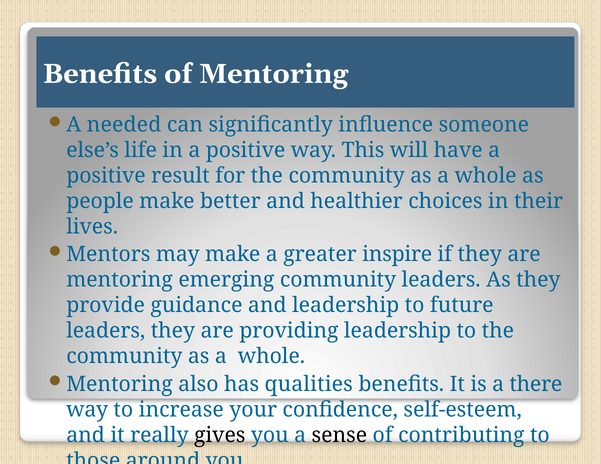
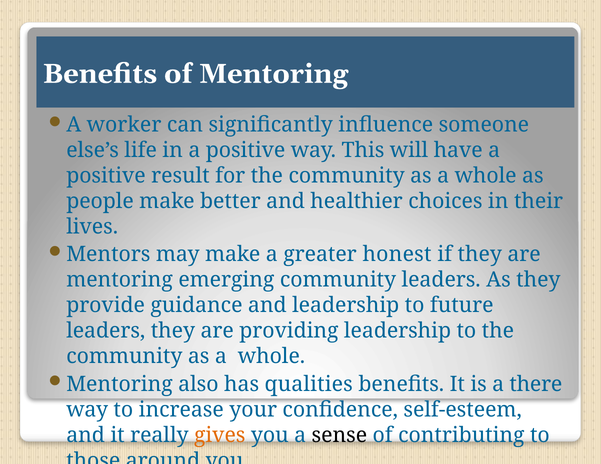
needed: needed -> worker (124, 125)
inspire: inspire -> honest (397, 255)
gives colour: black -> orange (220, 435)
